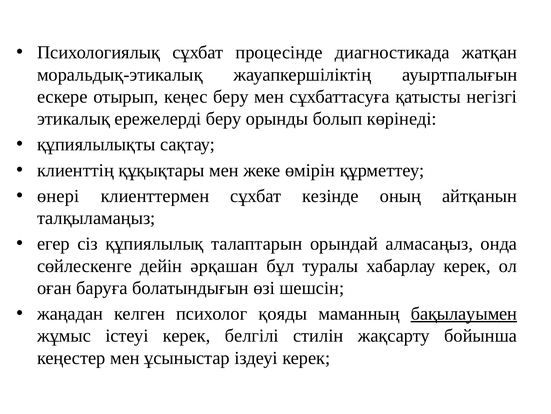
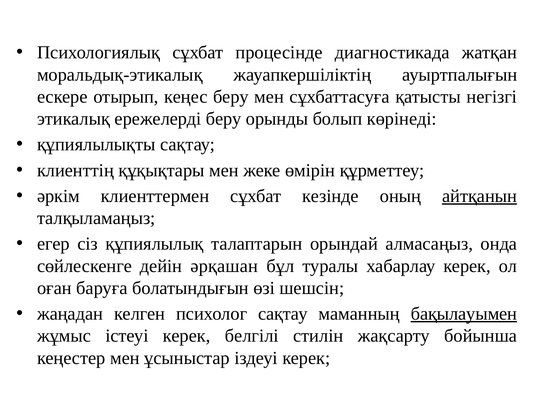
өнері: өнері -> әркім (58, 196)
айтқанын underline: none -> present (480, 196)
психолог қояды: қояды -> сақтау (283, 313)
